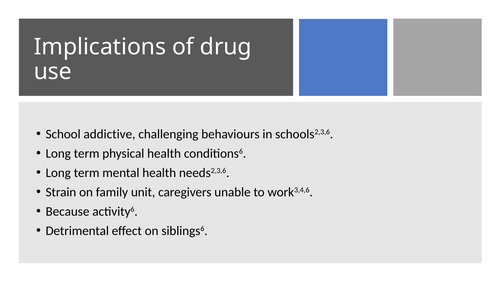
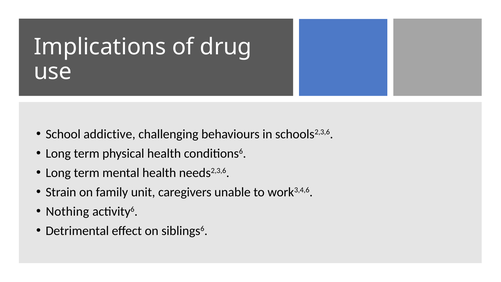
Because: Because -> Nothing (67, 211)
